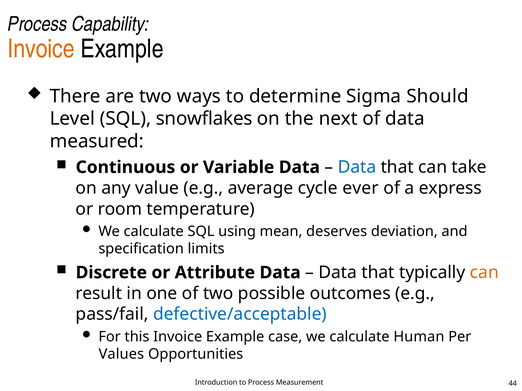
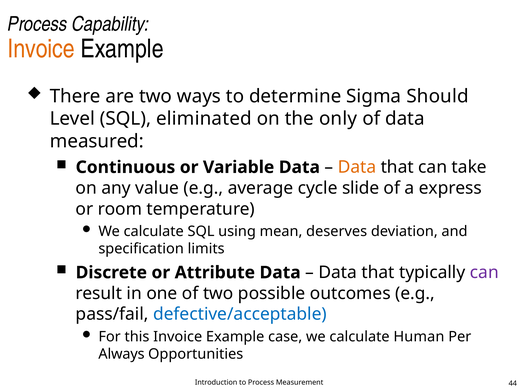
snowflakes: snowflakes -> eliminated (204, 119)
next: next -> only (338, 119)
Data colour: blue -> orange (357, 167)
ever: ever -> slide (361, 188)
can colour: orange -> purple (484, 273)
Values: Values -> Always (121, 355)
